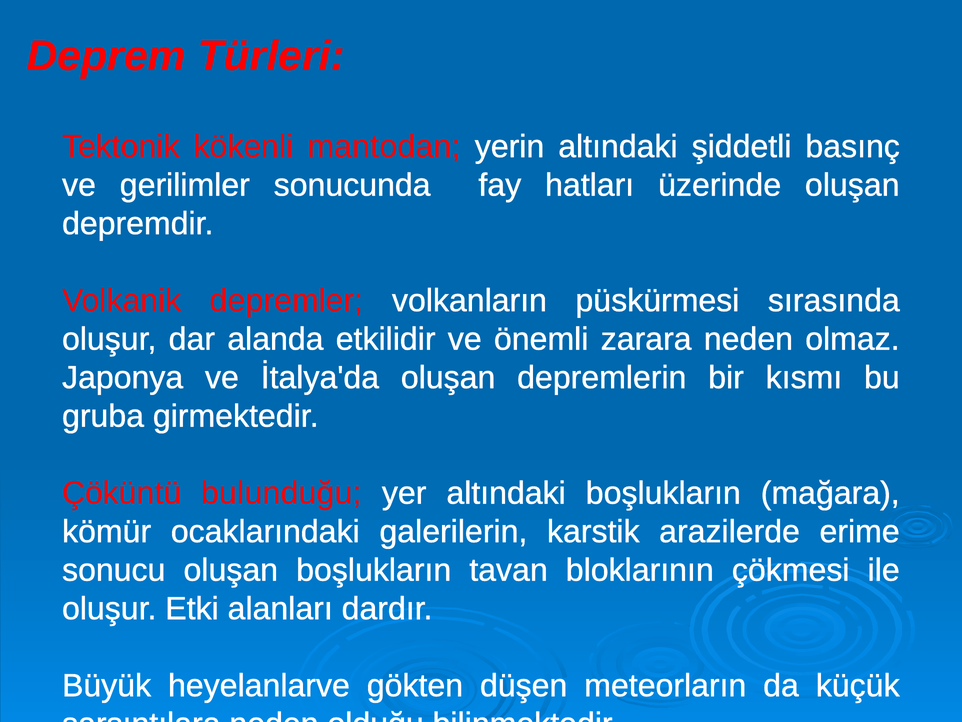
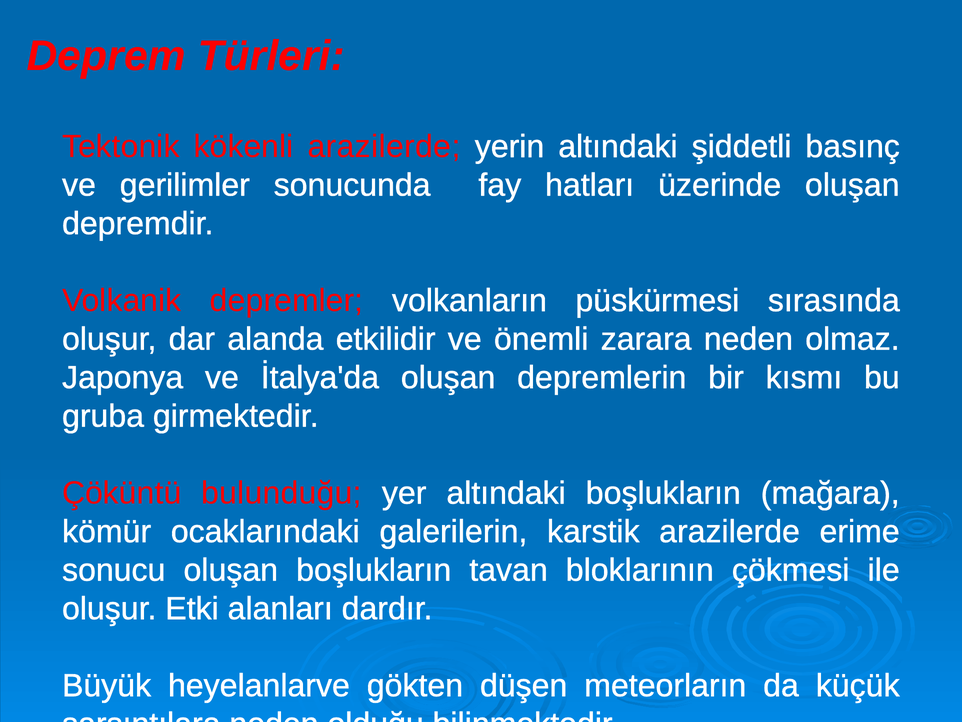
kökenli mantodan: mantodan -> arazilerde (384, 146)
